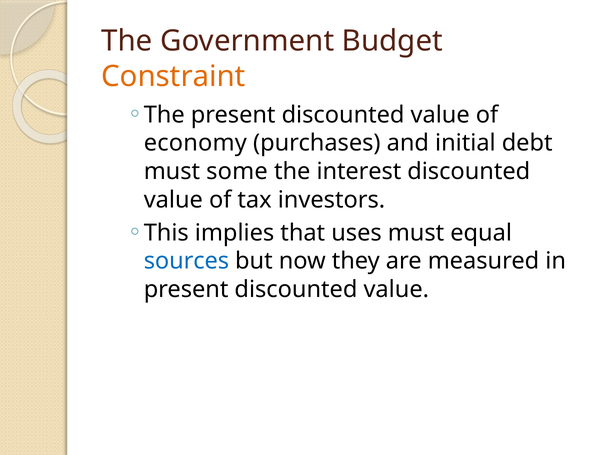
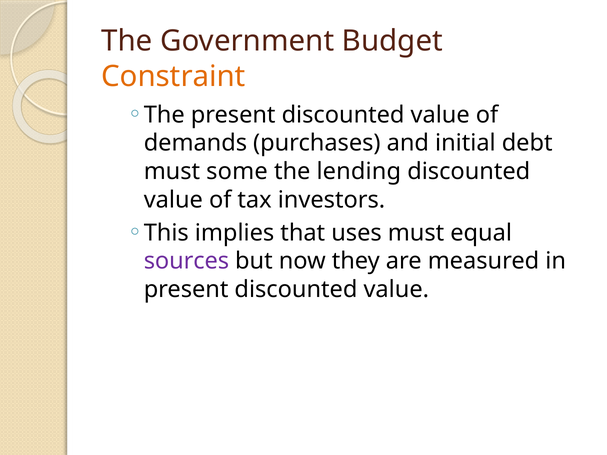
economy: economy -> demands (195, 143)
interest: interest -> lending (359, 172)
sources colour: blue -> purple (186, 261)
